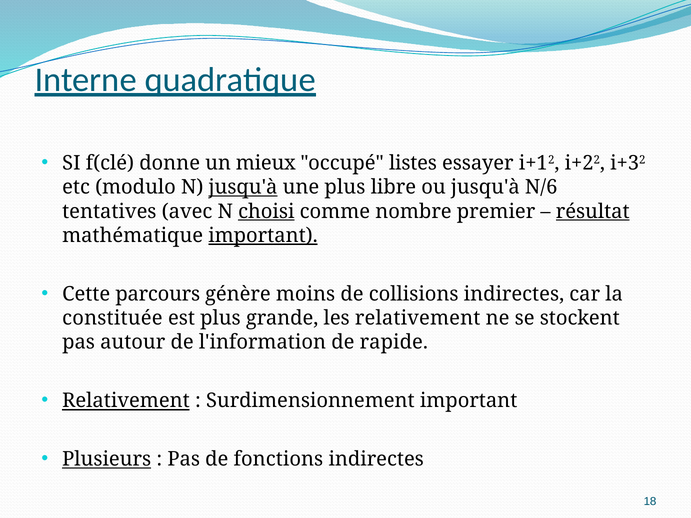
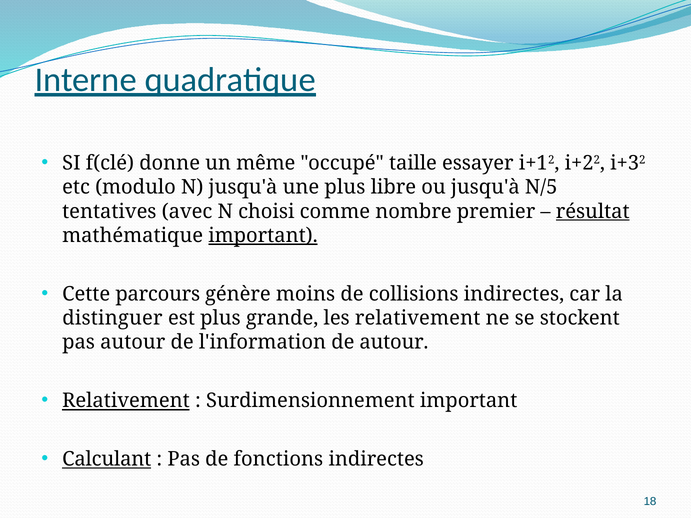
mieux: mieux -> même (266, 163)
listes: listes -> taille (413, 163)
jusqu'à underline: present -> none (243, 187)
N/6: N/6 -> N/5 (541, 187)
choisi underline: present -> none (266, 212)
constituée: constituée -> distinguer (112, 318)
de rapide: rapide -> autour (394, 342)
Plusieurs: Plusieurs -> Calculant (107, 459)
